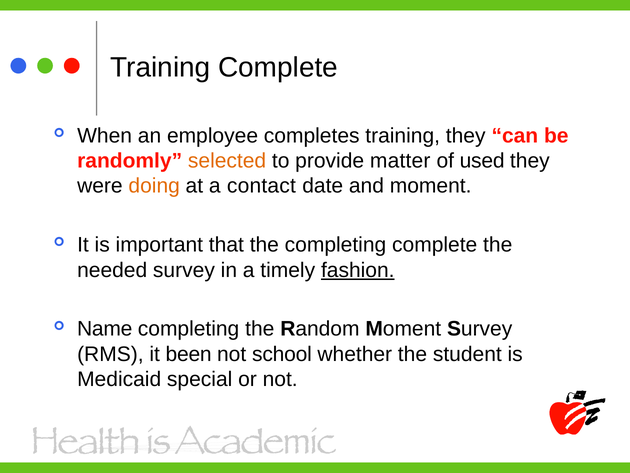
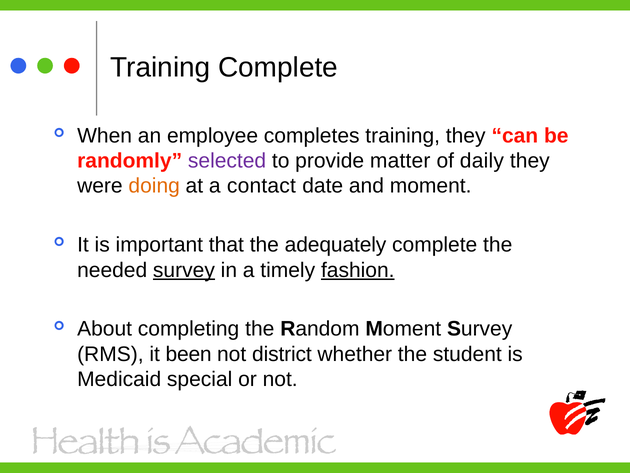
selected colour: orange -> purple (227, 161)
used: used -> daily (482, 161)
the completing: completing -> adequately (336, 245)
survey underline: none -> present (184, 270)
Name: Name -> About (105, 329)
school: school -> district (282, 354)
